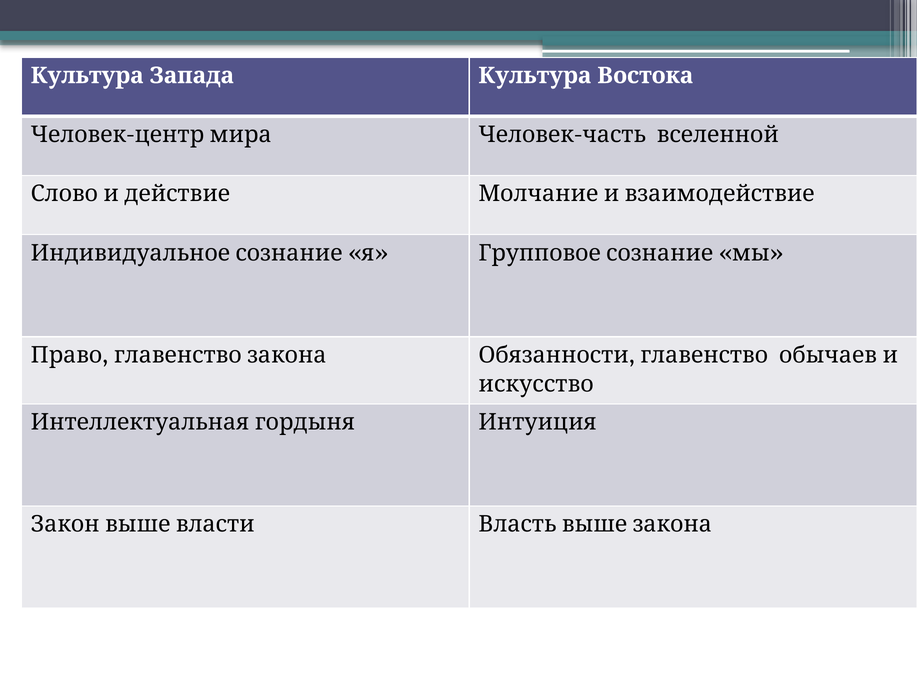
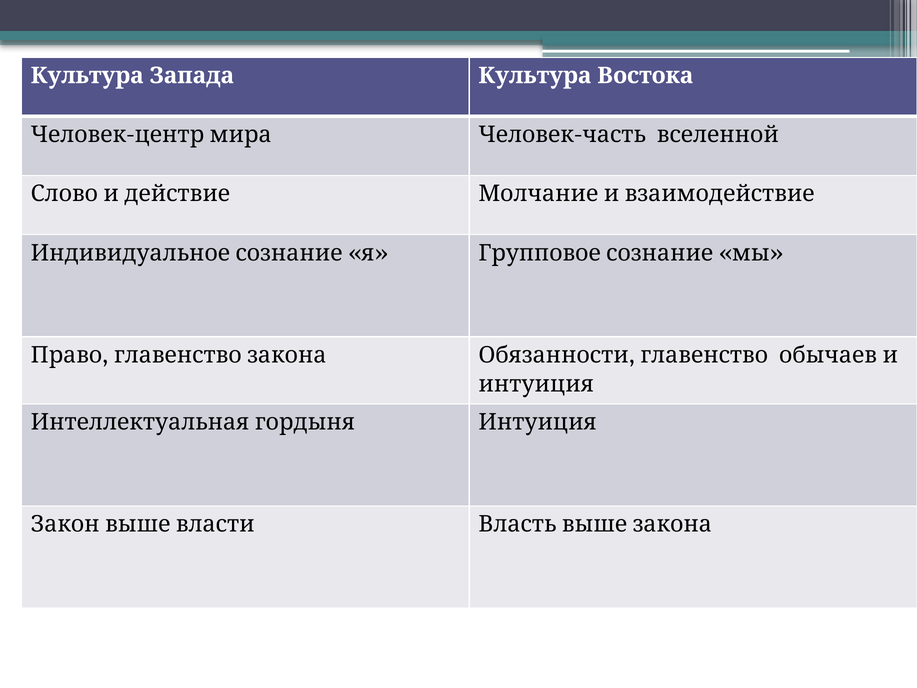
искусство: искусство -> интуиция (536, 384)
